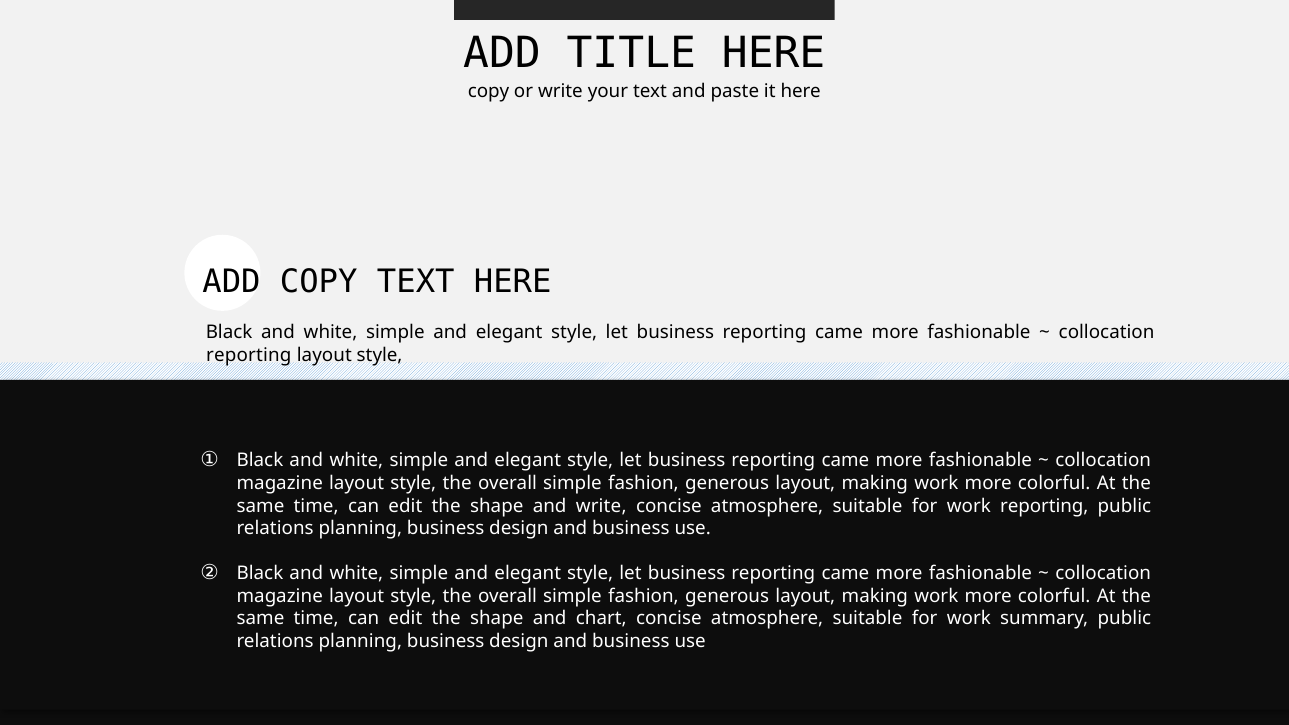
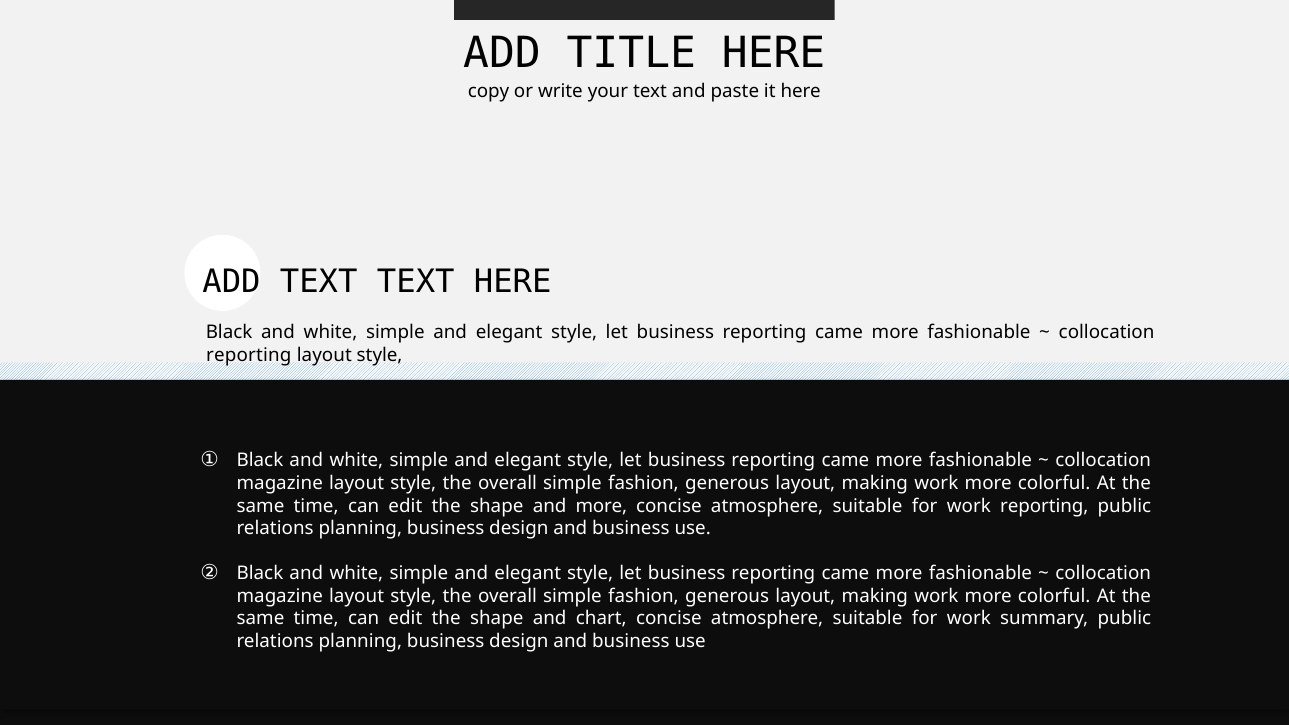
ADD COPY: COPY -> TEXT (319, 282)
and write: write -> more (601, 506)
